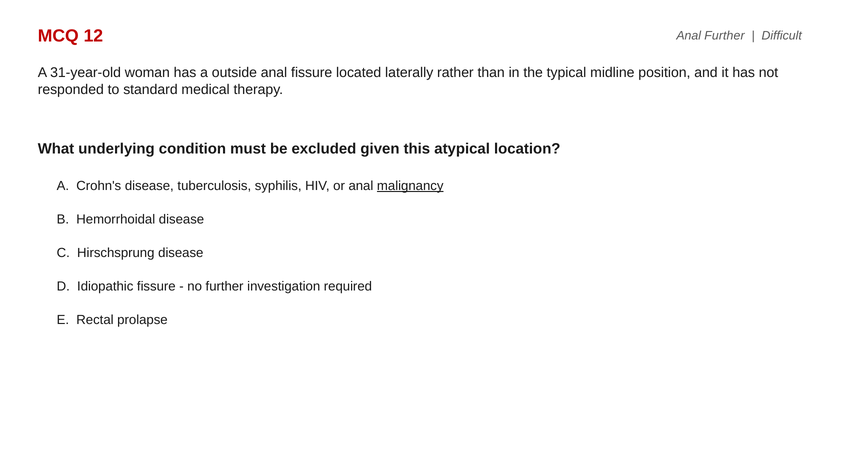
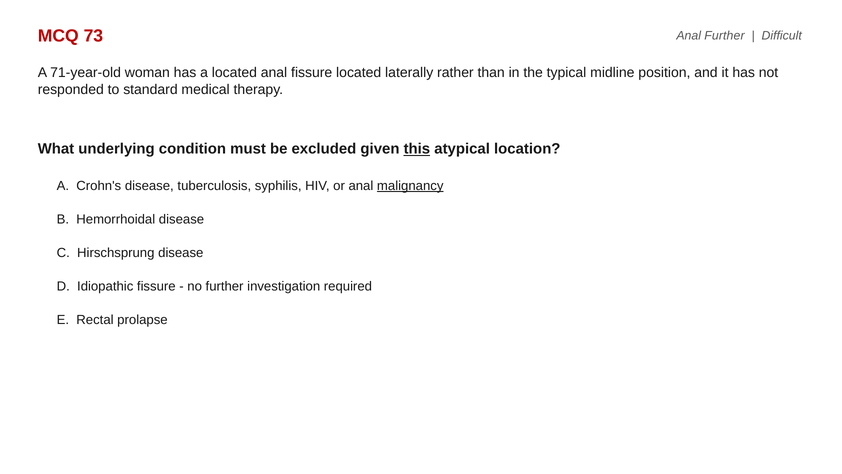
12: 12 -> 73 (93, 36)
31-year-old: 31-year-old -> 71-year-old (86, 72)
a outside: outside -> located (234, 72)
this underline: none -> present (417, 149)
